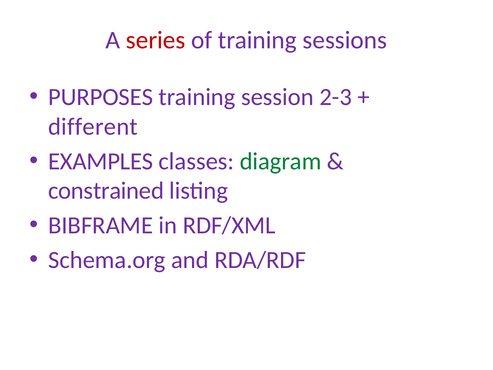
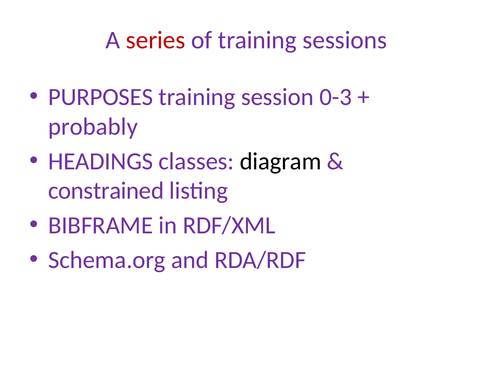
2-3: 2-3 -> 0-3 (336, 97)
different: different -> probably (93, 127)
EXAMPLES: EXAMPLES -> HEADINGS (101, 161)
diagram colour: green -> black (281, 161)
